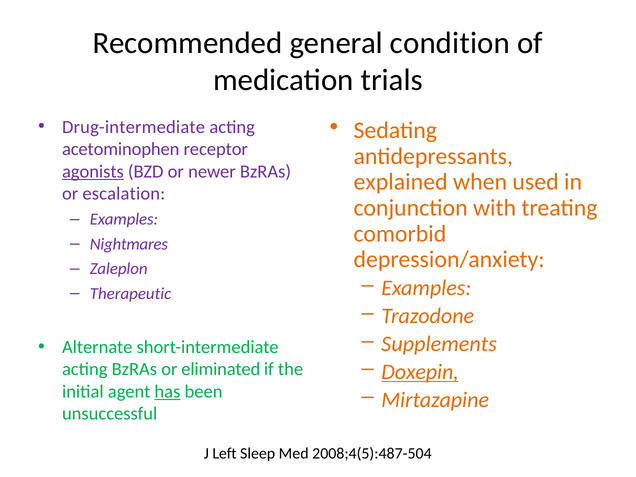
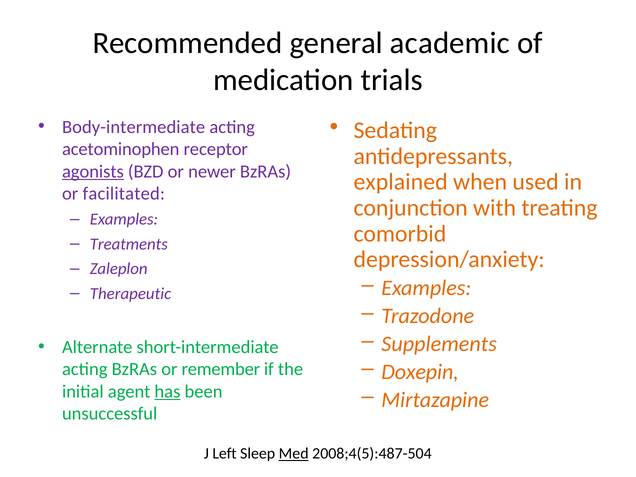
condition: condition -> academic (450, 43)
Drug-intermediate: Drug-intermediate -> Body-intermediate (134, 127)
escalation: escalation -> facilitated (124, 194)
Nightmares: Nightmares -> Treatments (129, 244)
Doxepin underline: present -> none (420, 372)
eliminated: eliminated -> remember (221, 369)
Med underline: none -> present (294, 454)
